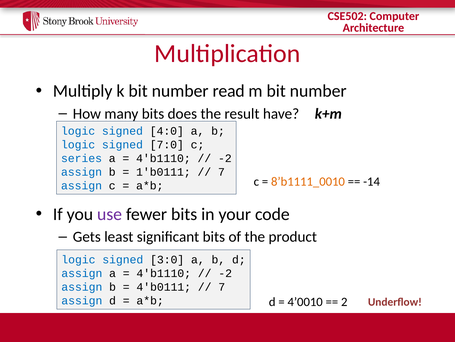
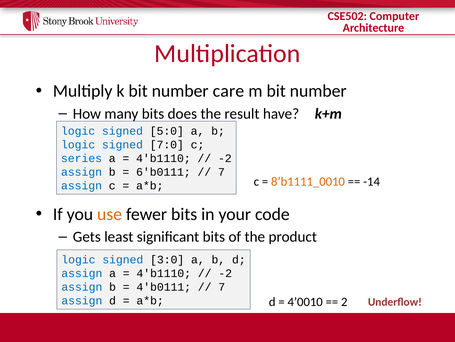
read: read -> care (228, 91)
4:0: 4:0 -> 5:0 (167, 131)
1'b0111: 1'b0111 -> 6'b0111 (163, 172)
use colour: purple -> orange (110, 214)
